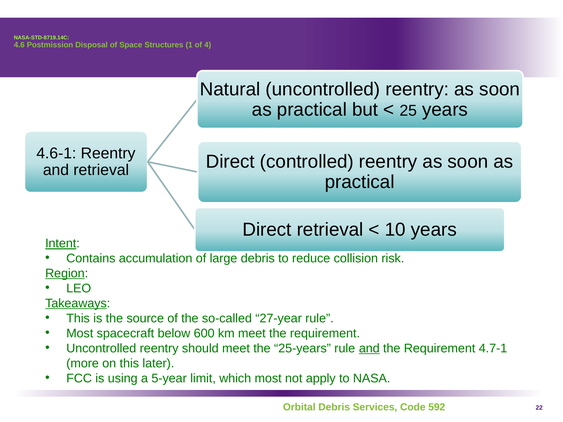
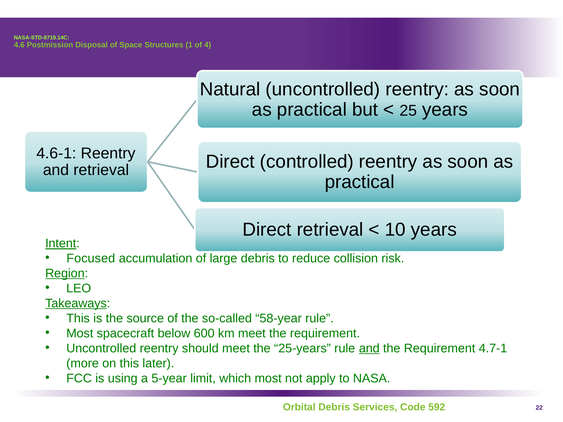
Contains: Contains -> Focused (91, 258)
27-year: 27-year -> 58-year (279, 318)
